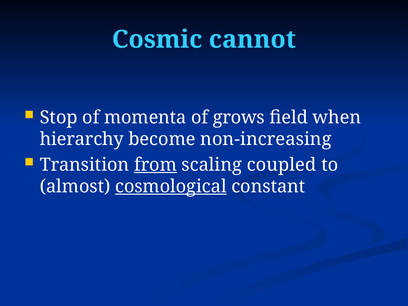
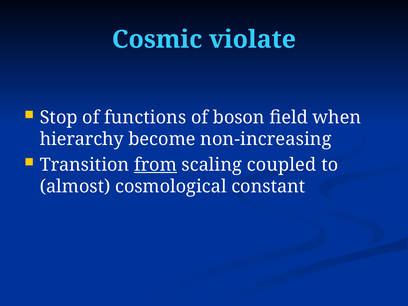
cannot: cannot -> violate (252, 39)
momenta: momenta -> functions (145, 118)
grows: grows -> boson (239, 118)
cosmological underline: present -> none (171, 186)
